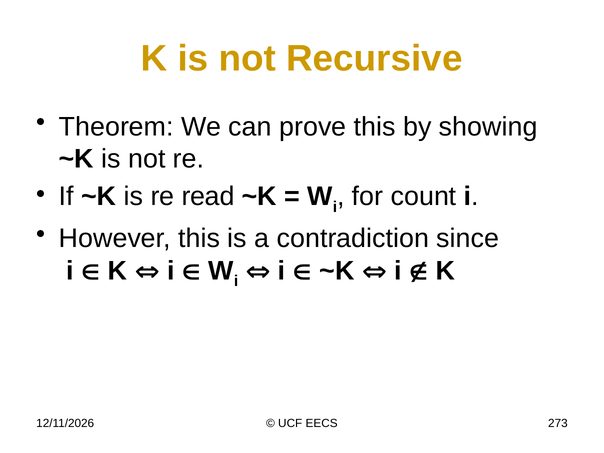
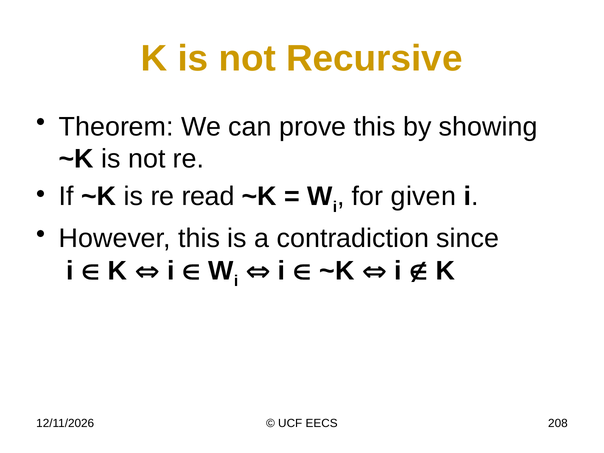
count: count -> given (423, 197)
273: 273 -> 208 (558, 423)
